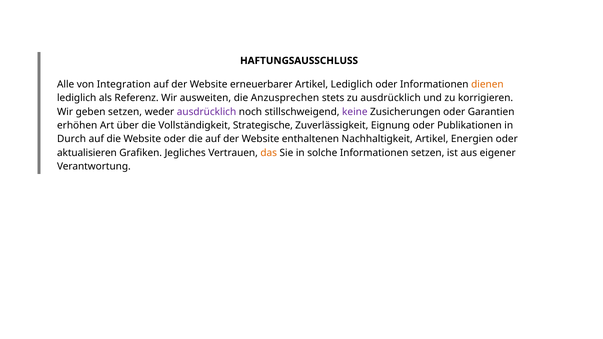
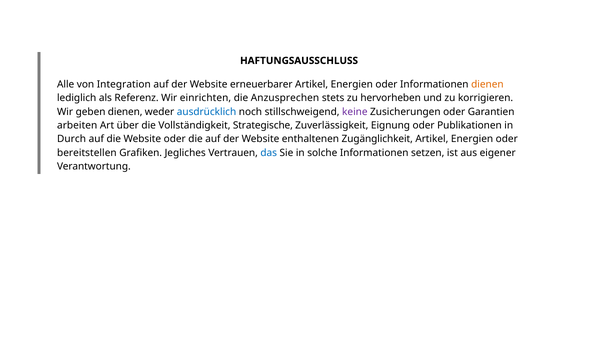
Lediglich: Lediglich -> Energien (352, 85)
ausweiten: ausweiten -> einrichten (205, 98)
zu ausdrücklich: ausdrücklich -> hervorheben (391, 98)
geben setzen: setzen -> dienen (125, 112)
ausdrücklich colour: purple -> blue (207, 112)
erhöhen: erhöhen -> arbeiten (77, 126)
Nachhaltigkeit: Nachhaltigkeit -> Zugänglichkeit (377, 139)
aktualisieren: aktualisieren -> bereitstellen (87, 153)
das colour: orange -> blue (269, 153)
